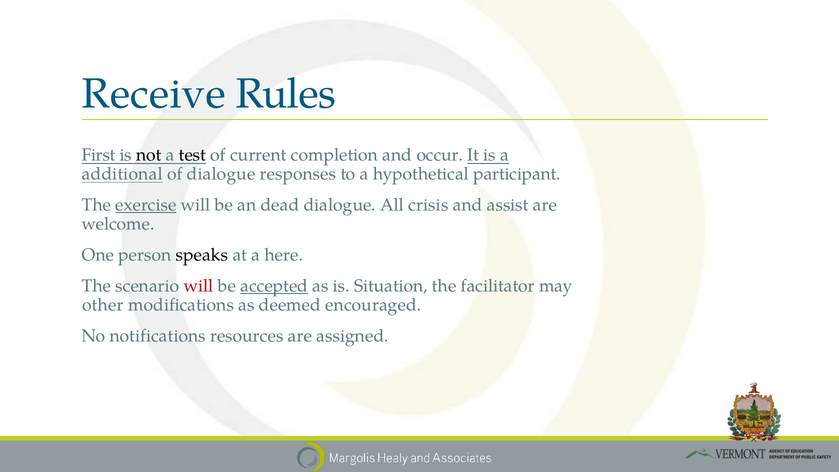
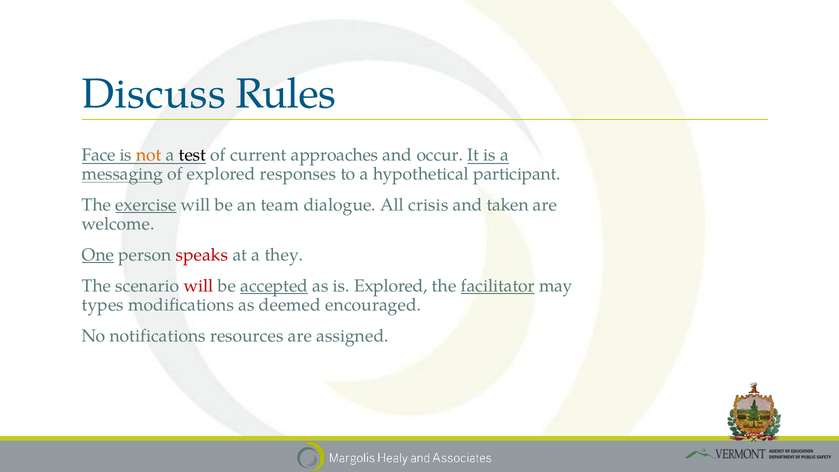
Receive: Receive -> Discuss (154, 94)
First: First -> Face (99, 155)
not colour: black -> orange (149, 155)
completion: completion -> approaches (335, 155)
additional: additional -> messaging (122, 174)
of dialogue: dialogue -> explored (221, 174)
dead: dead -> team (280, 205)
assist: assist -> taken (508, 205)
One underline: none -> present (98, 255)
speaks colour: black -> red (202, 255)
here: here -> they (284, 255)
is Situation: Situation -> Explored (391, 286)
facilitator underline: none -> present (498, 286)
other: other -> types (103, 305)
